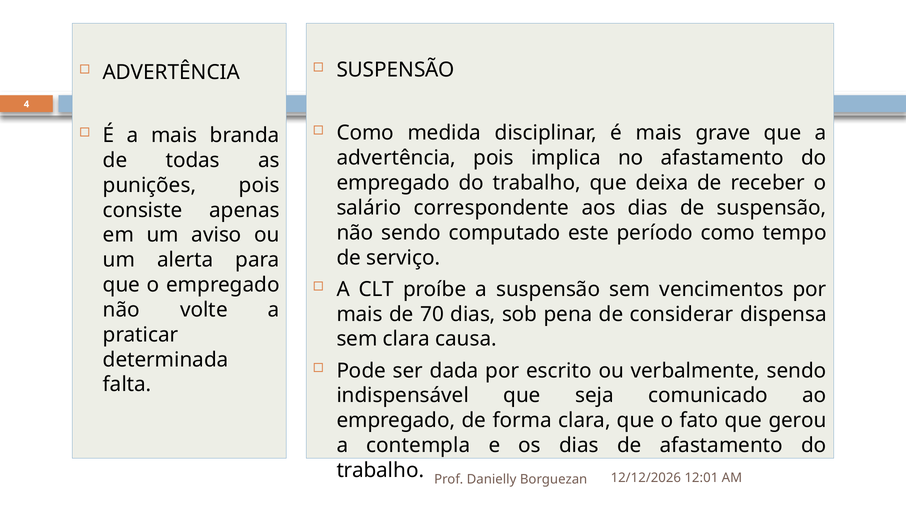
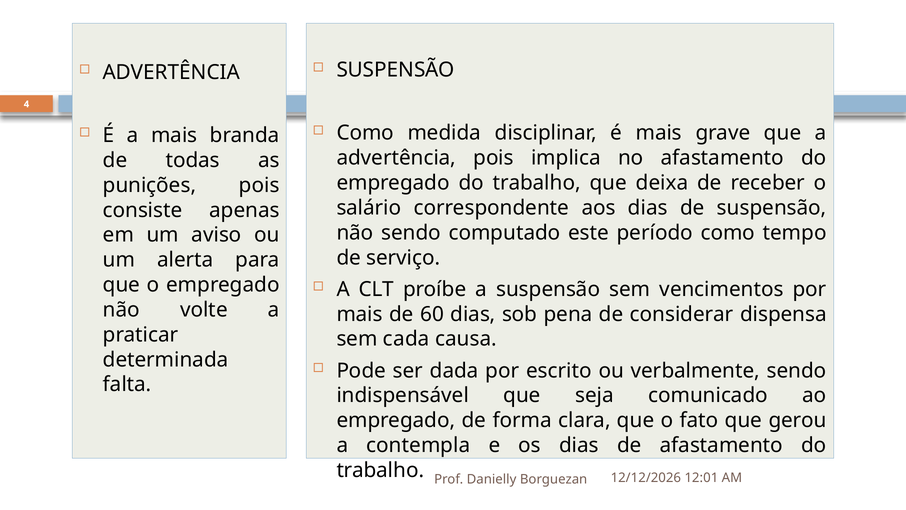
70: 70 -> 60 (432, 314)
sem clara: clara -> cada (406, 339)
